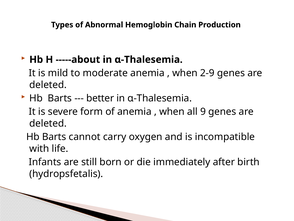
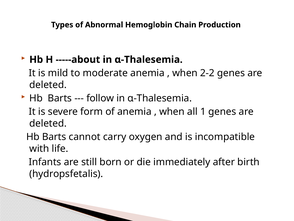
2-9: 2-9 -> 2-2 (207, 73)
better: better -> follow (100, 98)
9: 9 -> 1 (203, 111)
